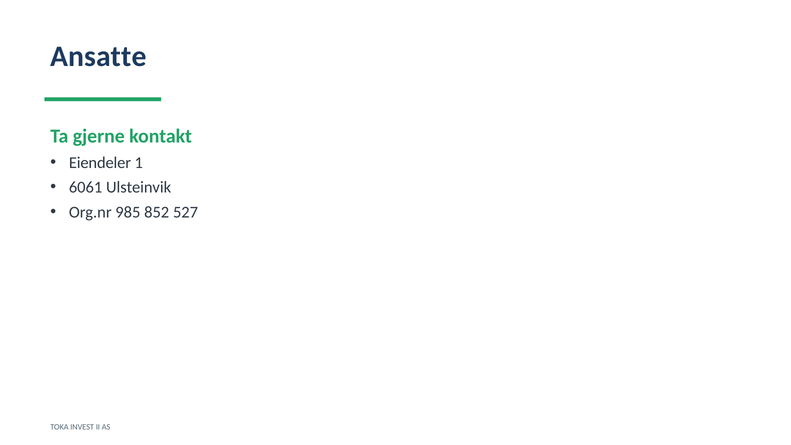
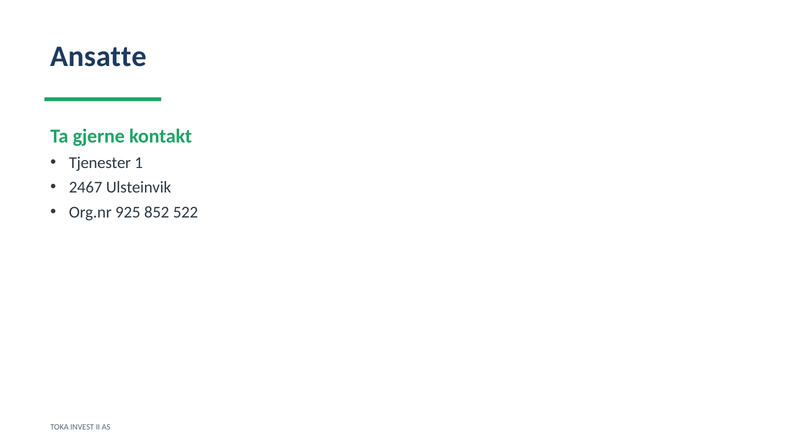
Eiendeler: Eiendeler -> Tjenester (100, 163)
6061: 6061 -> 2467 (86, 187)
985: 985 -> 925 (128, 212)
527: 527 -> 522 (186, 212)
